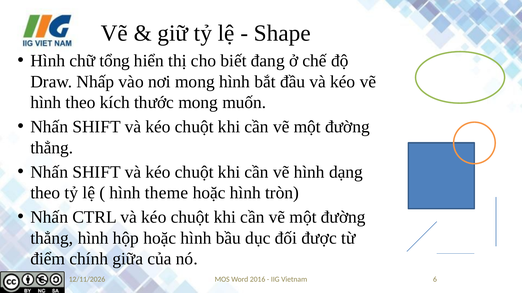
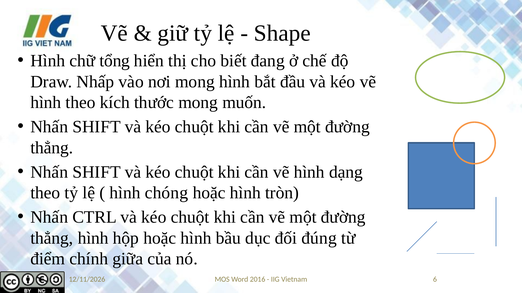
theme: theme -> chóng (166, 193)
được: được -> đúng (319, 238)
